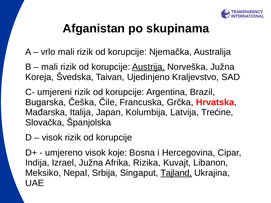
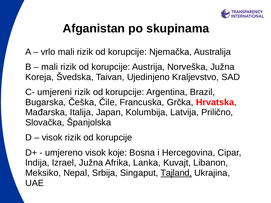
Austrija underline: present -> none (148, 67)
Trećine: Trećine -> Prilično (217, 113)
Rizika: Rizika -> Lanka (147, 163)
